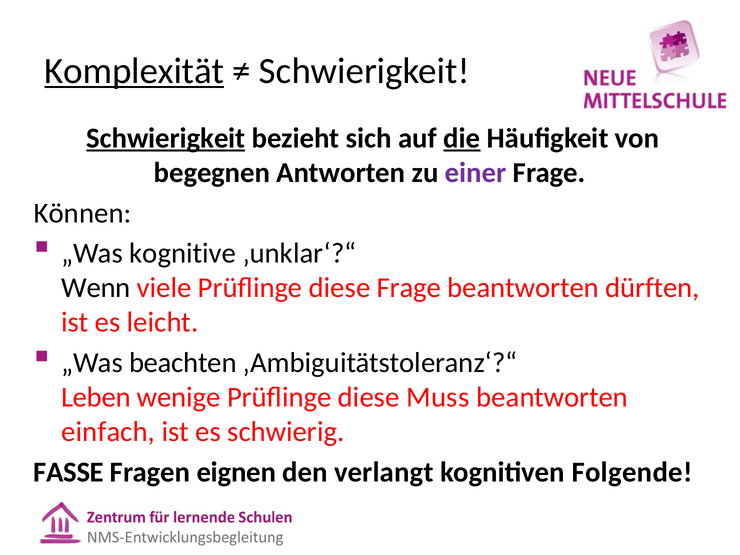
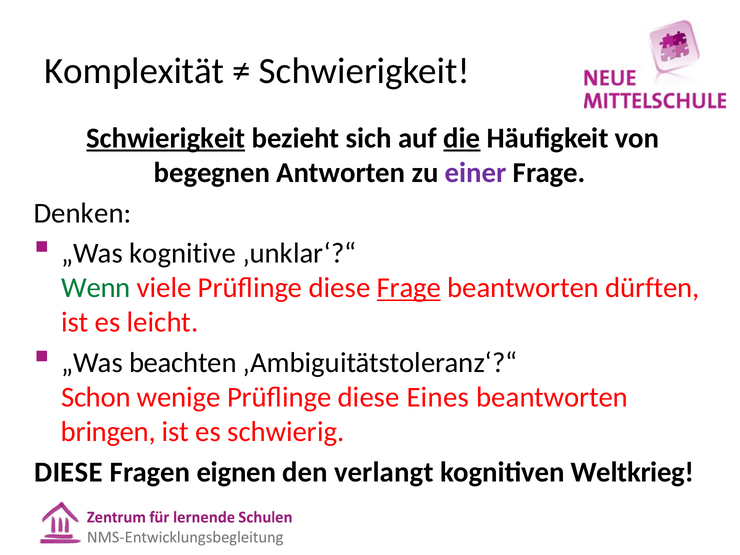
Komplexität underline: present -> none (134, 71)
Können: Können -> Denken (83, 213)
Wenn colour: black -> green (96, 288)
Frage underline: none -> present (409, 288)
Leben: Leben -> Schon (96, 397)
Muss: Muss -> Eines (438, 397)
einfach: einfach -> bringen (108, 432)
FASSE: FASSE -> DIESE (68, 472)
Folgende: Folgende -> Weltkrieg (632, 472)
